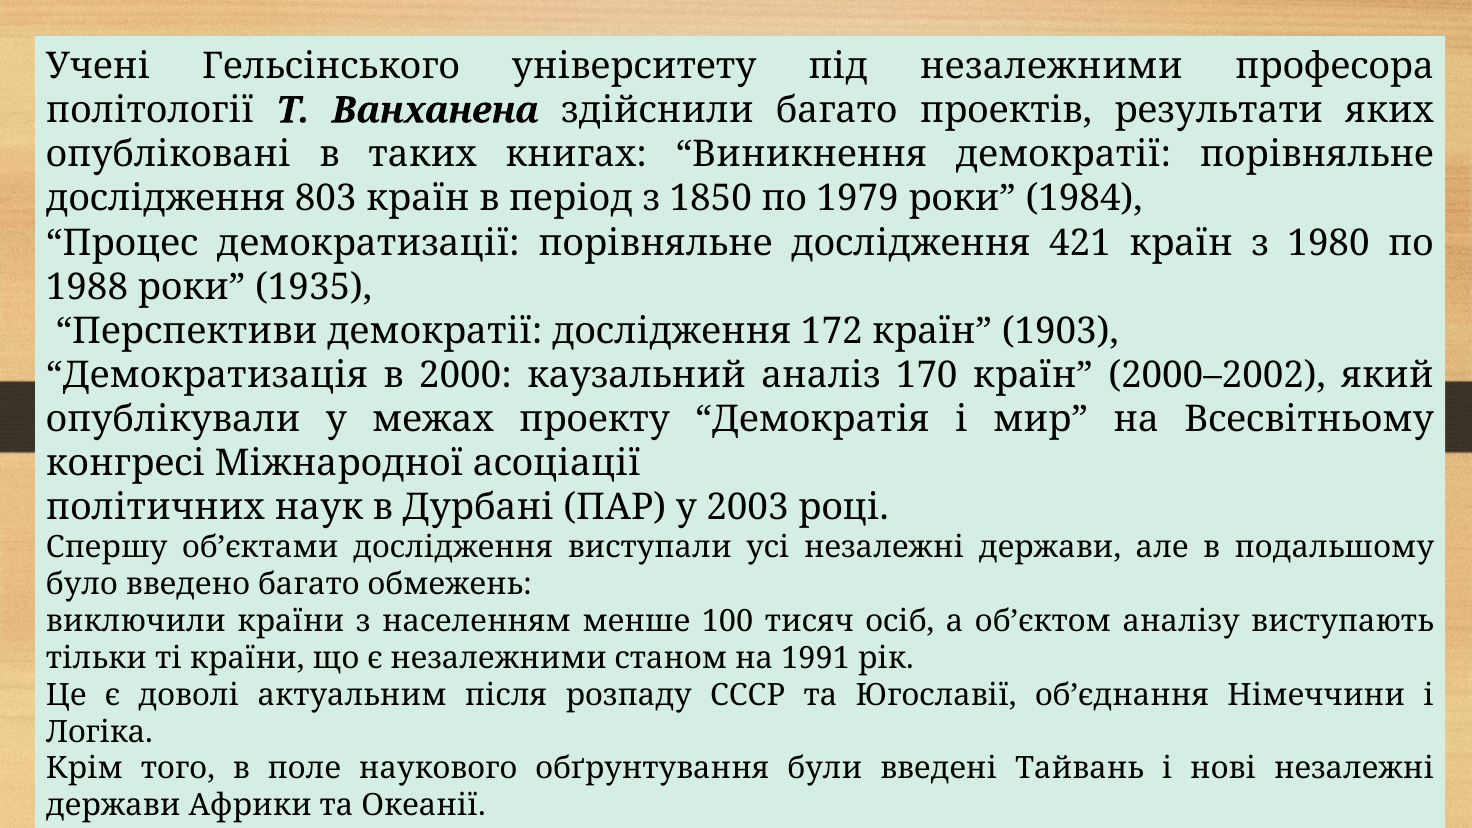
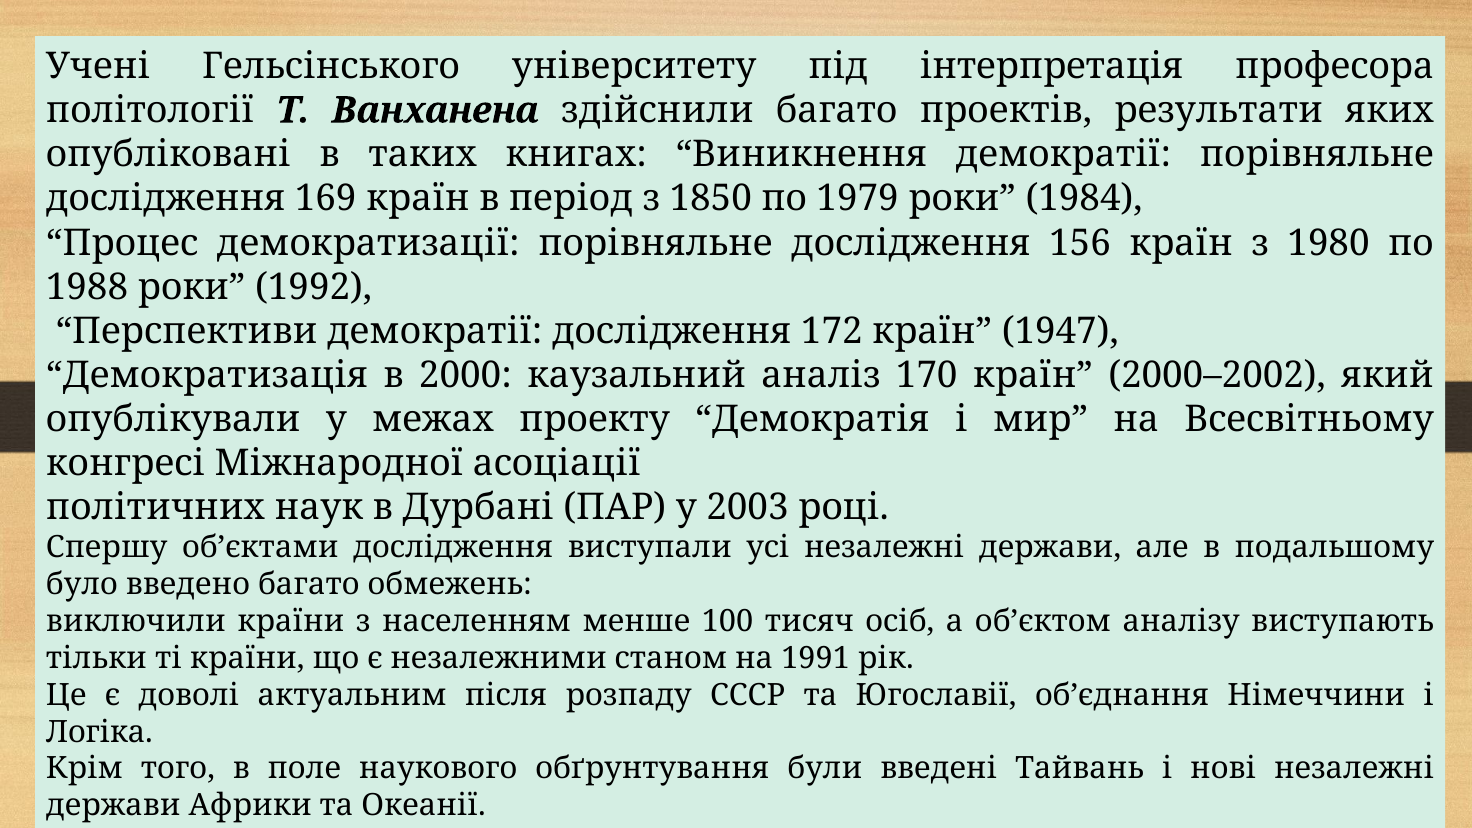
під незалежними: незалежними -> інтерпретація (1052, 66)
803: 803 -> 169 (326, 199)
421: 421 -> 156 (1080, 243)
1935: 1935 -> 1992 (314, 287)
1903: 1903 -> 1947 (1060, 331)
